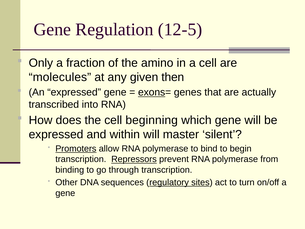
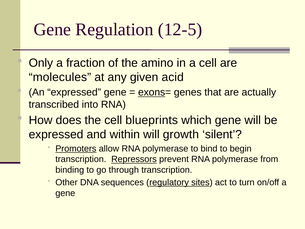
then: then -> acid (173, 77)
beginning: beginning -> blueprints (152, 120)
master: master -> growth (181, 134)
